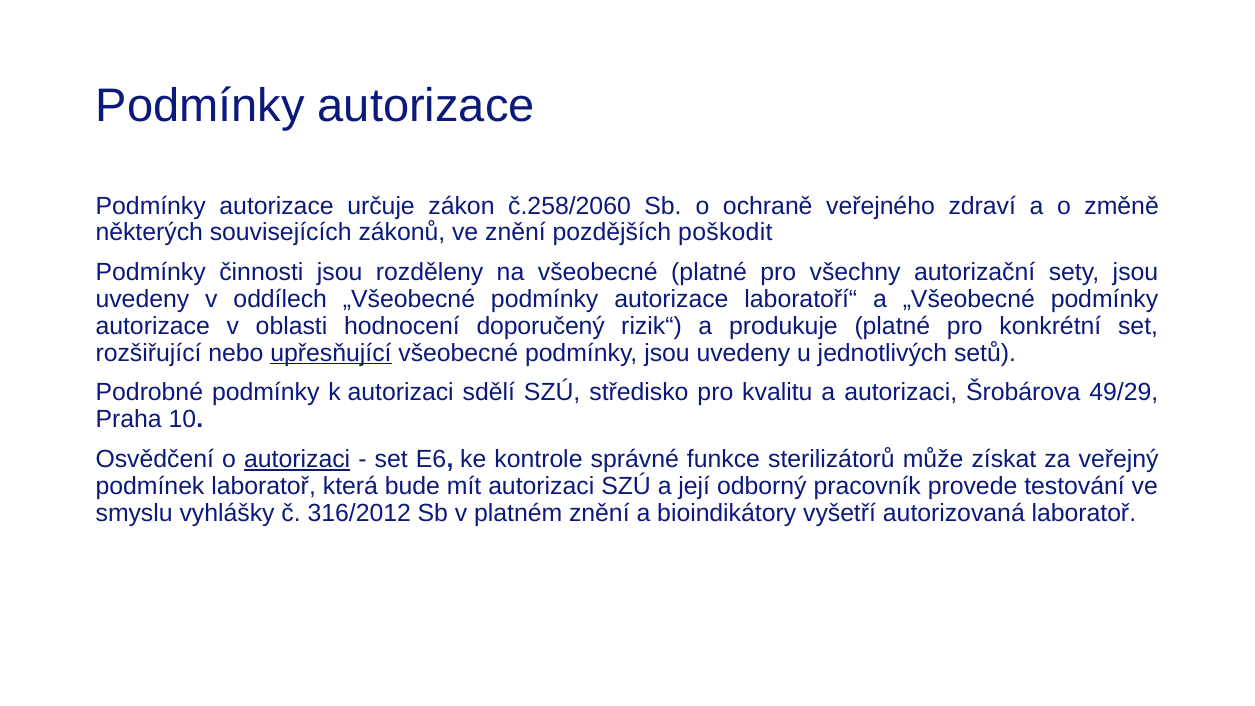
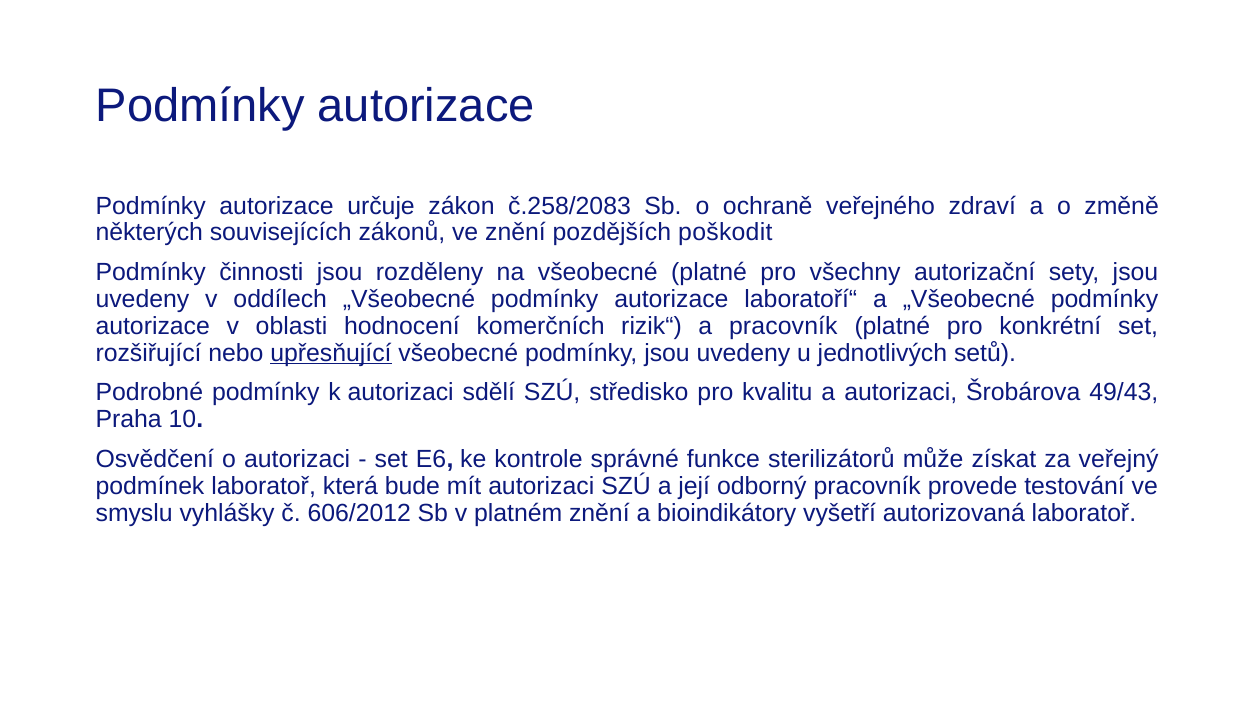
č.258/2060: č.258/2060 -> č.258/2083 (570, 206)
doporučený: doporučený -> komerčních (541, 326)
a produkuje: produkuje -> pracovník (783, 326)
49/29: 49/29 -> 49/43 (1124, 393)
autorizaci underline: present -> none (297, 459)
316/2012: 316/2012 -> 606/2012 (359, 513)
